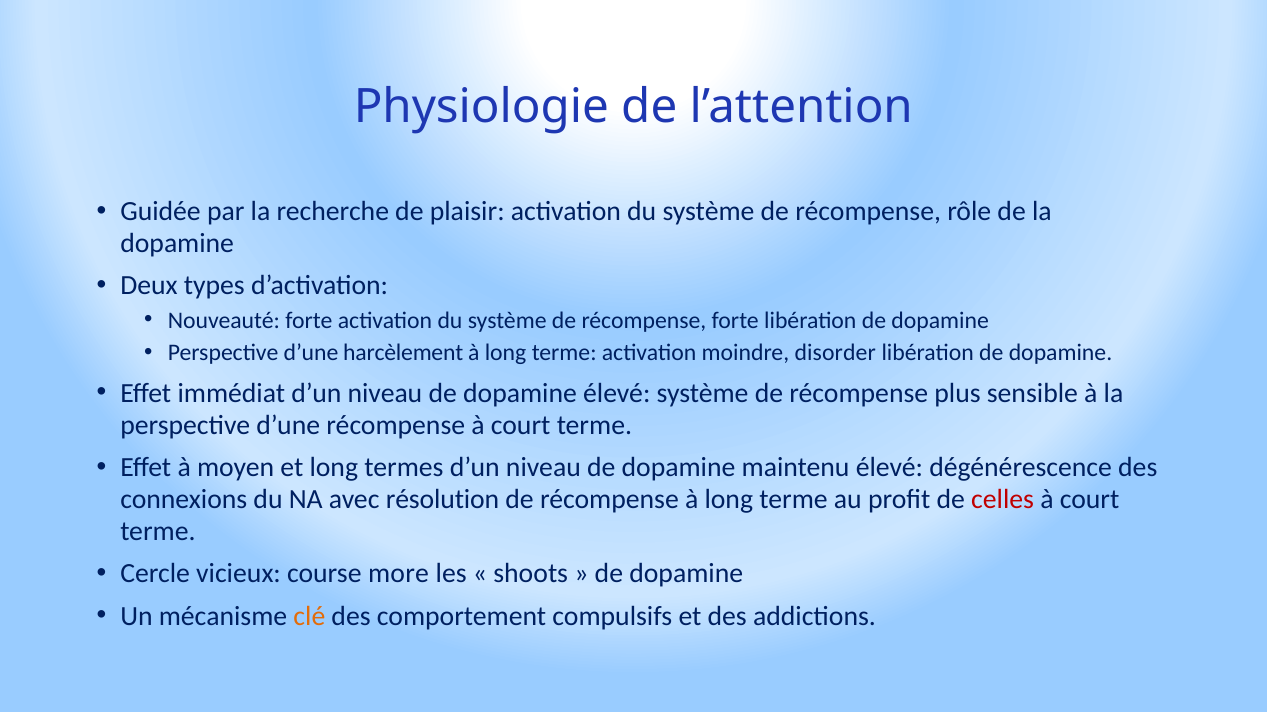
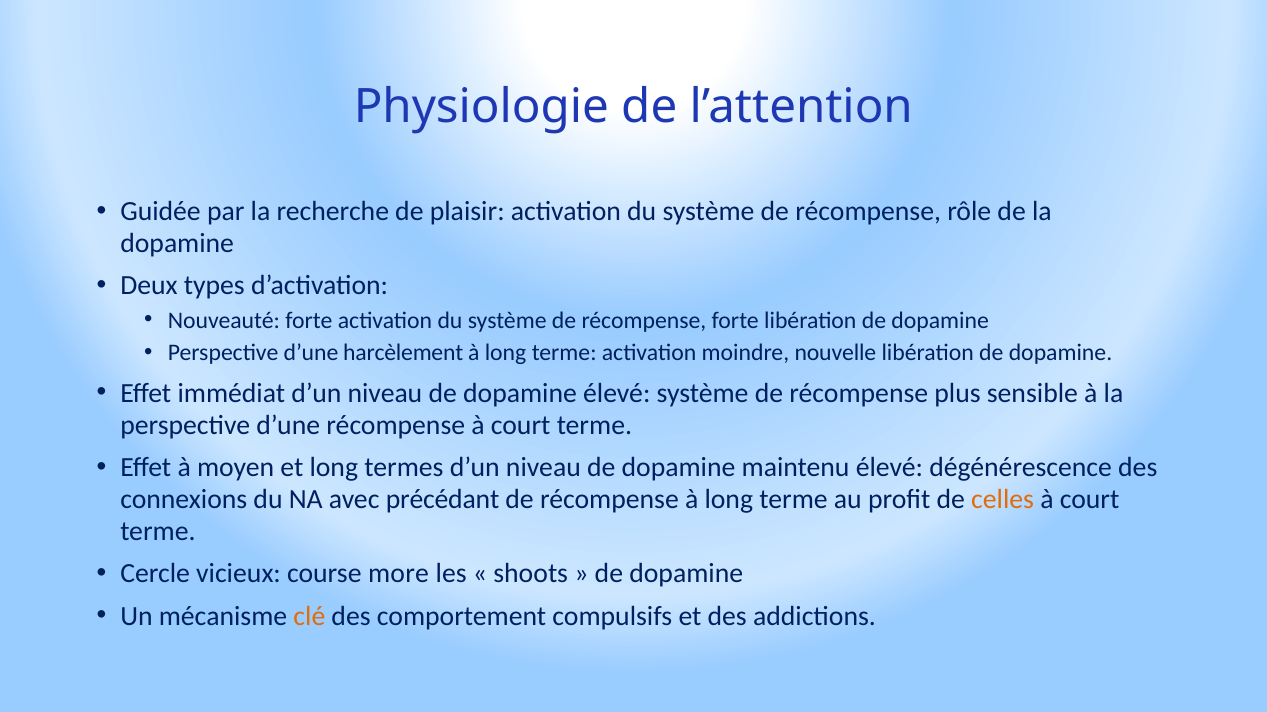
disorder: disorder -> nouvelle (835, 353)
résolution: résolution -> précédant (443, 500)
celles colour: red -> orange (1003, 500)
